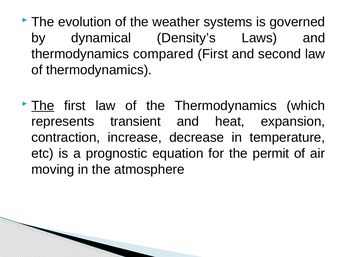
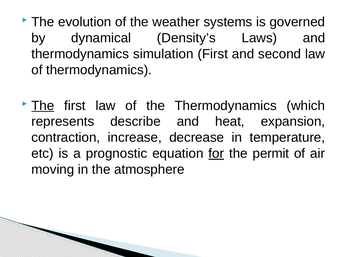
compared: compared -> simulation (163, 54)
transient: transient -> describe (136, 122)
for underline: none -> present (216, 154)
